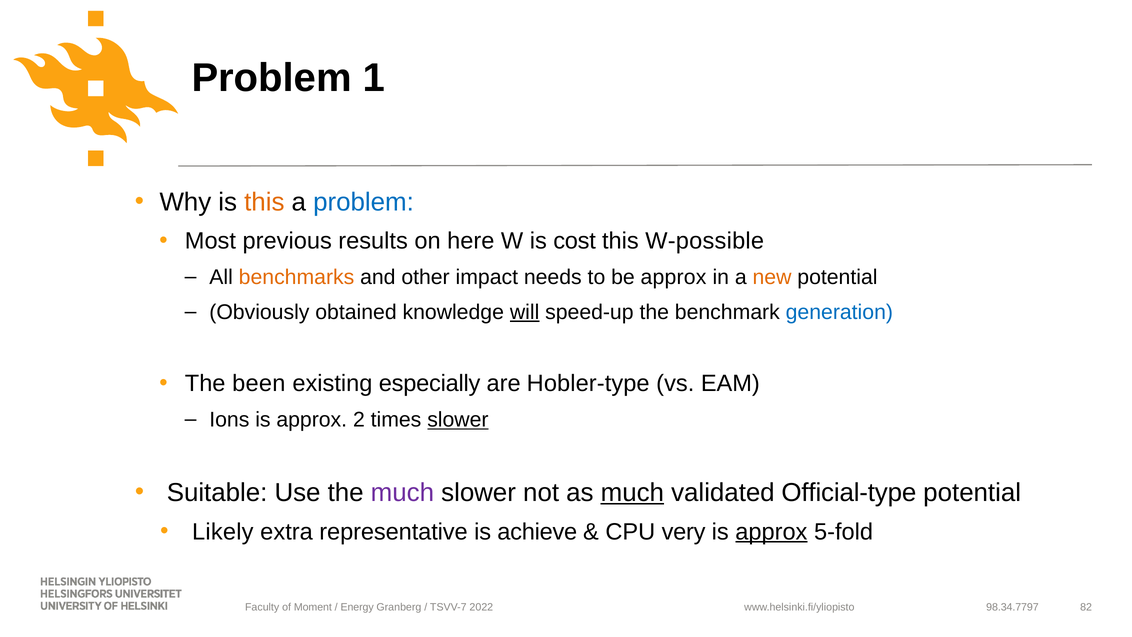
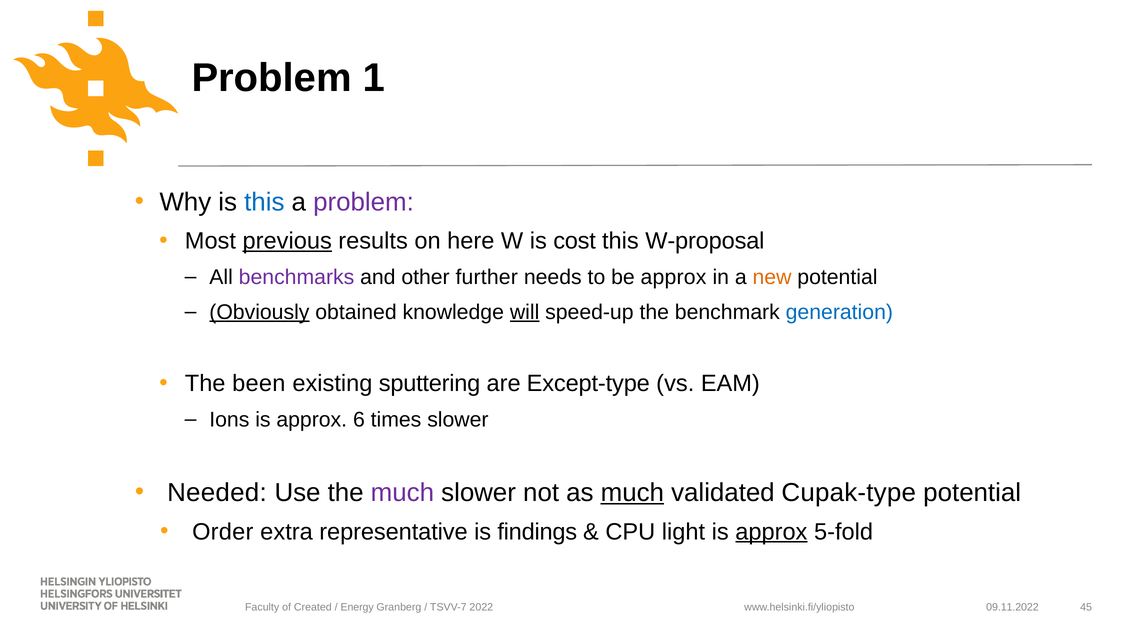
this colour: orange -> blue (264, 202)
problem colour: blue -> purple (364, 202)
previous underline: none -> present (287, 241)
W-possible: W-possible -> W-proposal (705, 241)
benchmarks colour: orange -> purple (297, 277)
impact: impact -> further (487, 277)
Obviously underline: none -> present (259, 312)
especially: especially -> sputtering (430, 383)
Hobler-type: Hobler-type -> Except-type (588, 383)
2: 2 -> 6 (359, 420)
slower underline: present -> none (458, 420)
Suitable: Suitable -> Needed (217, 493)
Official-type: Official-type -> Cupak-type (849, 493)
Likely: Likely -> Order (223, 532)
achieve: achieve -> findings (537, 532)
very: very -> light (683, 532)
Moment: Moment -> Created (313, 607)
98.34.7797: 98.34.7797 -> 09.11.2022 (1012, 607)
82: 82 -> 45 (1086, 607)
